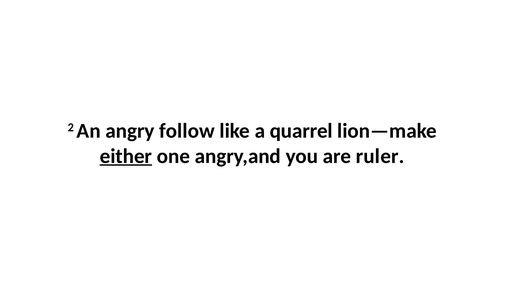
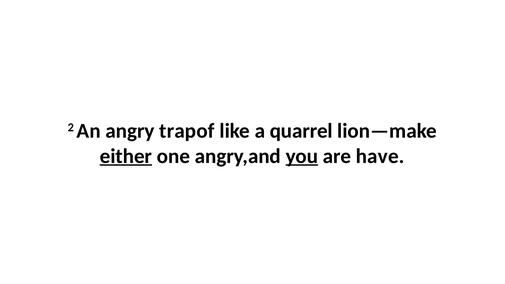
follow: follow -> trapof (187, 131)
you underline: none -> present (302, 156)
ruler: ruler -> have (380, 156)
